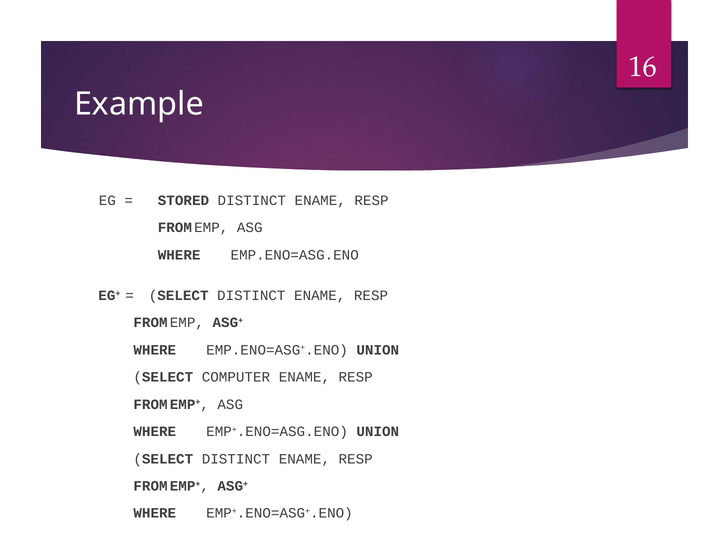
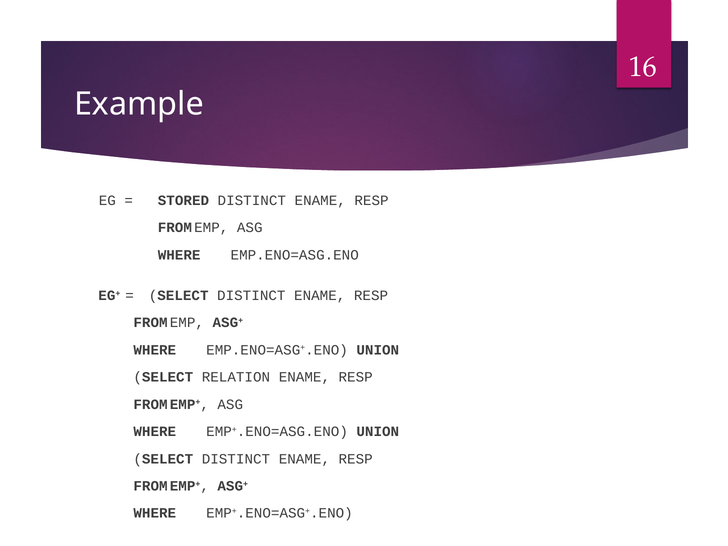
COMPUTER: COMPUTER -> RELATION (236, 377)
